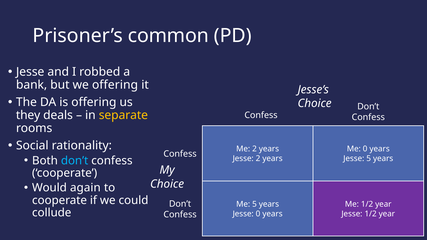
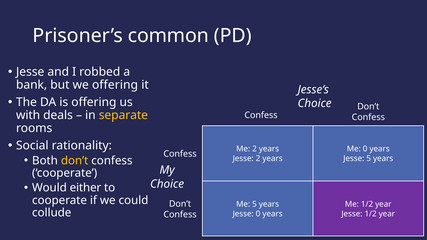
they: they -> with (28, 115)
don’t colour: light blue -> yellow (75, 161)
again: again -> either (85, 188)
